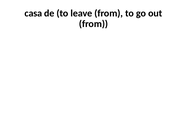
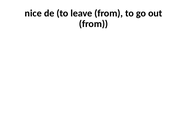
casa: casa -> nice (33, 13)
